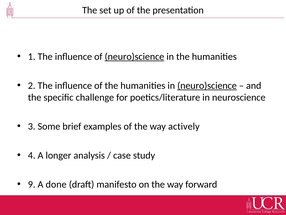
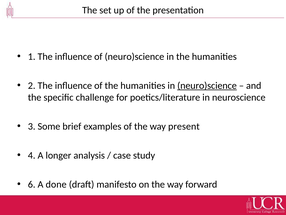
neuro)science underline: present -> none (134, 56)
actively: actively -> present (184, 126)
9: 9 -> 6 (32, 184)
